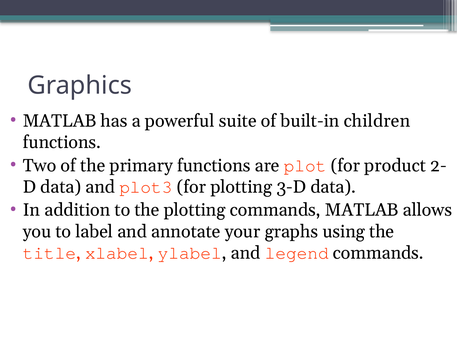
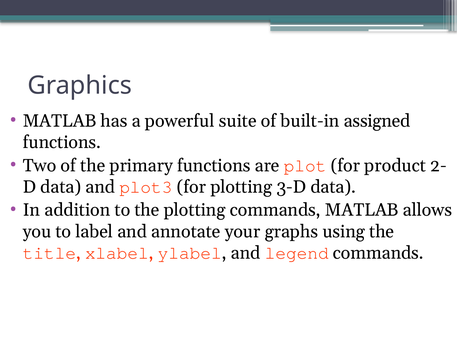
children: children -> assigned (377, 121)
